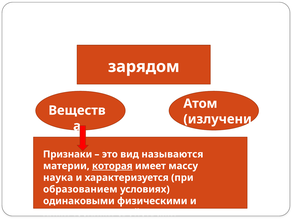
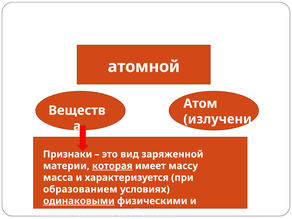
зарядом: зарядом -> атомной (144, 67)
называются: называются -> заряженной (172, 154)
наука: наука -> масса (58, 178)
одинаковыми underline: none -> present (79, 201)
